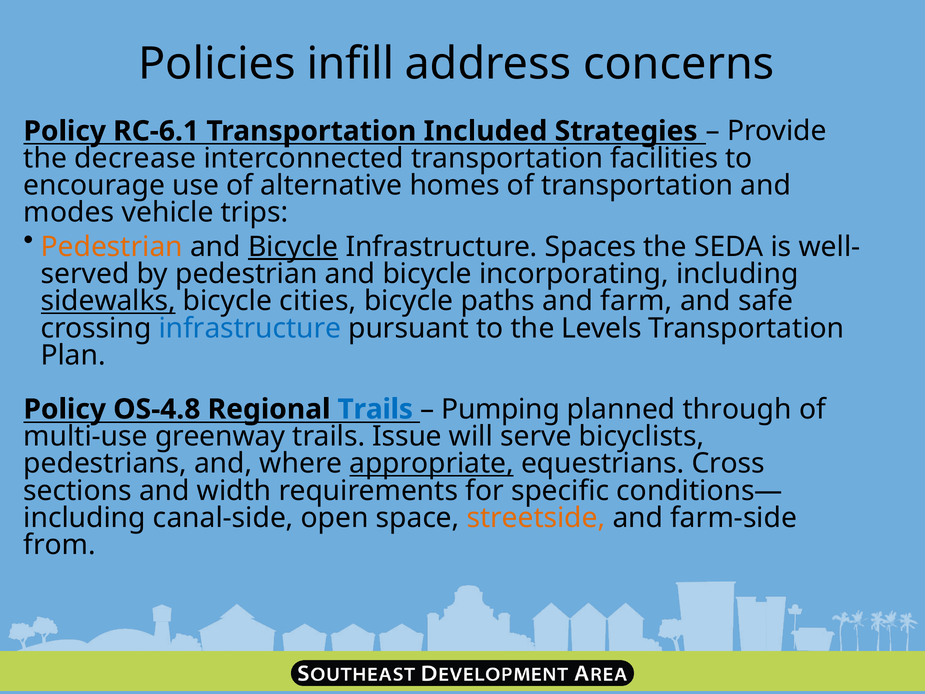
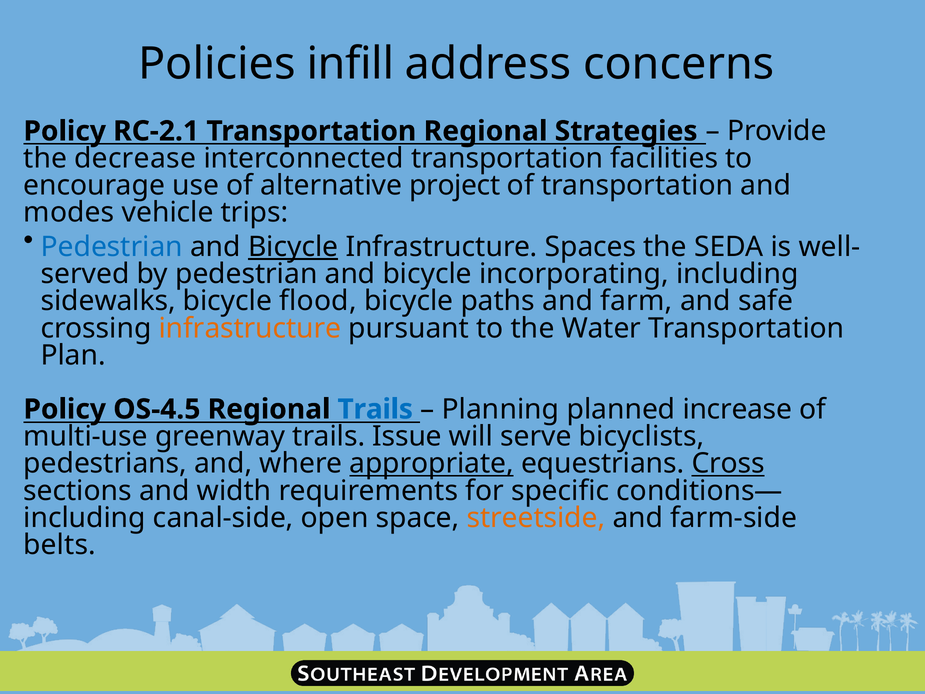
RC-6.1: RC-6.1 -> RC-2.1 (156, 131)
Transportation Included: Included -> Regional (485, 131)
homes: homes -> project (455, 185)
Pedestrian colour: orange -> blue (112, 247)
sidewalks underline: present -> none (108, 301)
cities: cities -> flood (318, 301)
infrastructure colour: blue -> orange (250, 328)
Levels: Levels -> Water (601, 328)
OS-4.8: OS-4.8 -> OS-4.5 (157, 409)
Pumping: Pumping -> Planning (500, 409)
through: through -> increase (737, 409)
Cross underline: none -> present (728, 463)
from: from -> belts (60, 545)
